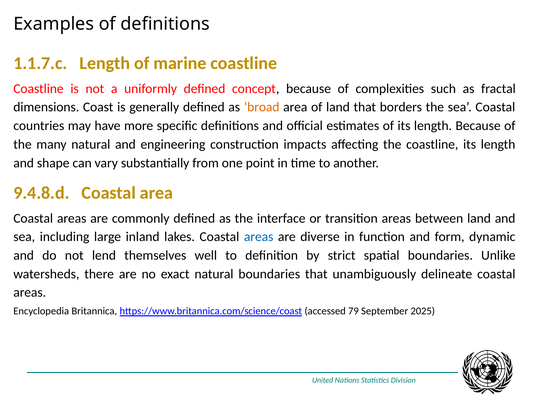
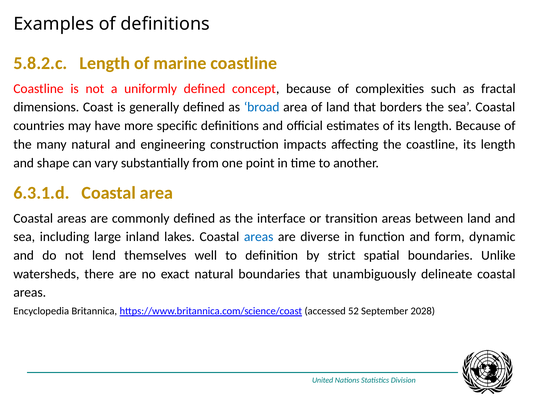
1.1.7.c: 1.1.7.c -> 5.8.2.c (40, 63)
broad colour: orange -> blue (262, 107)
9.4.8.d: 9.4.8.d -> 6.3.1.d (41, 193)
79: 79 -> 52 (353, 311)
2025: 2025 -> 2028 (423, 311)
